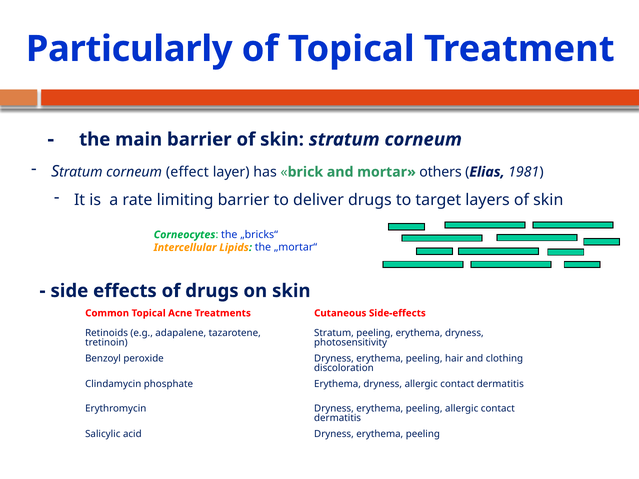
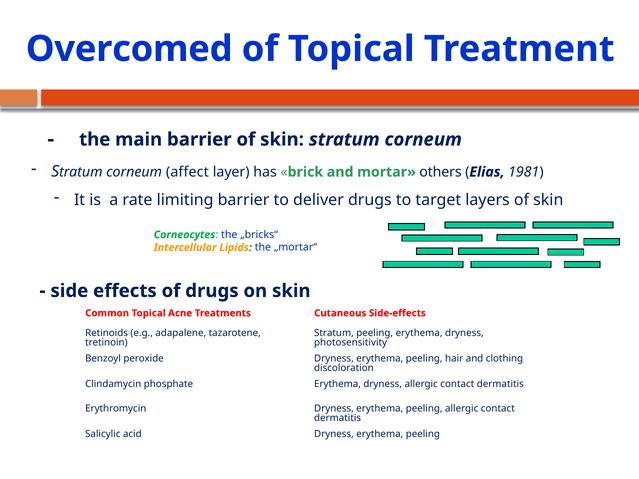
Particularly: Particularly -> Overcomed (129, 49)
effect: effect -> affect (187, 172)
